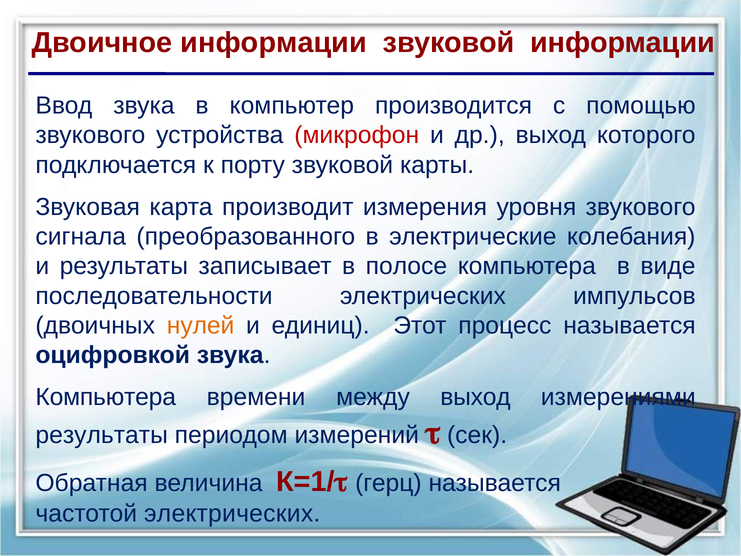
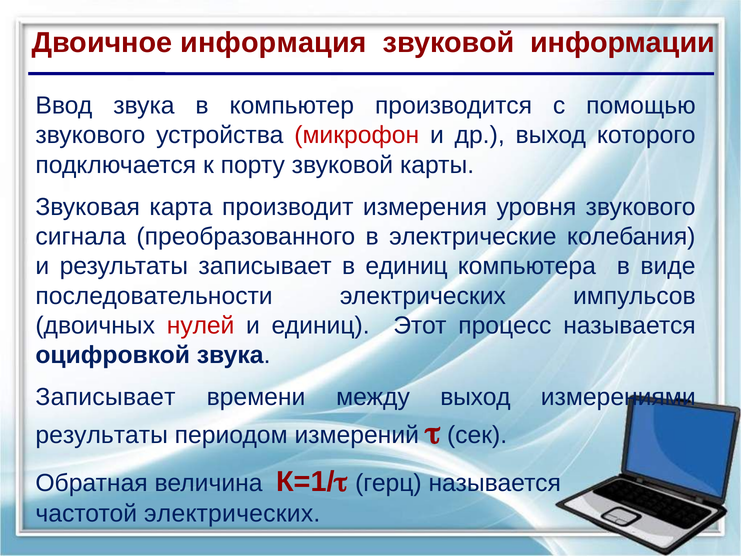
Двоичное информации: информации -> информация (274, 43)
в полосе: полосе -> единиц (407, 266)
нулей colour: orange -> red (201, 325)
Компьютера: Компьютера -> Записывает (106, 397)
